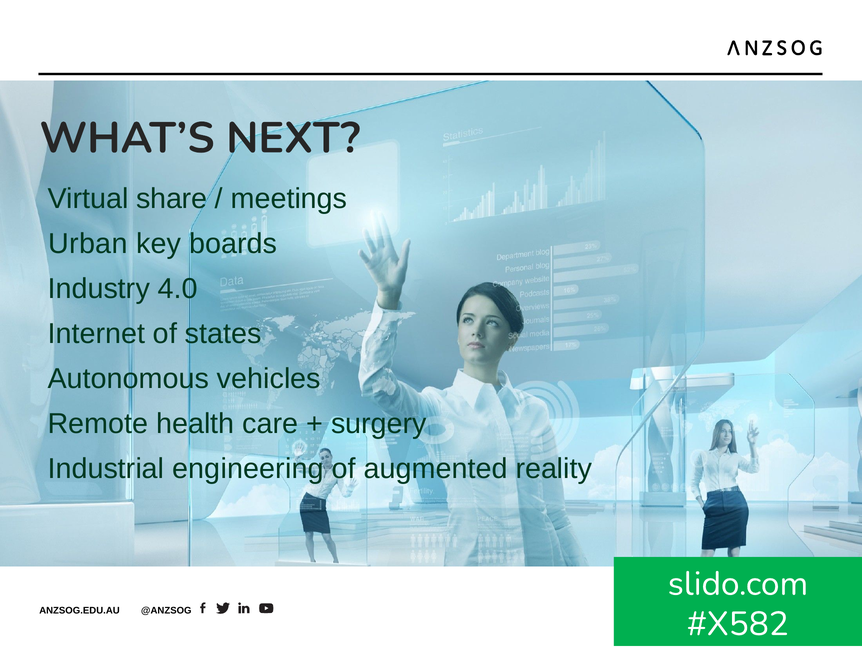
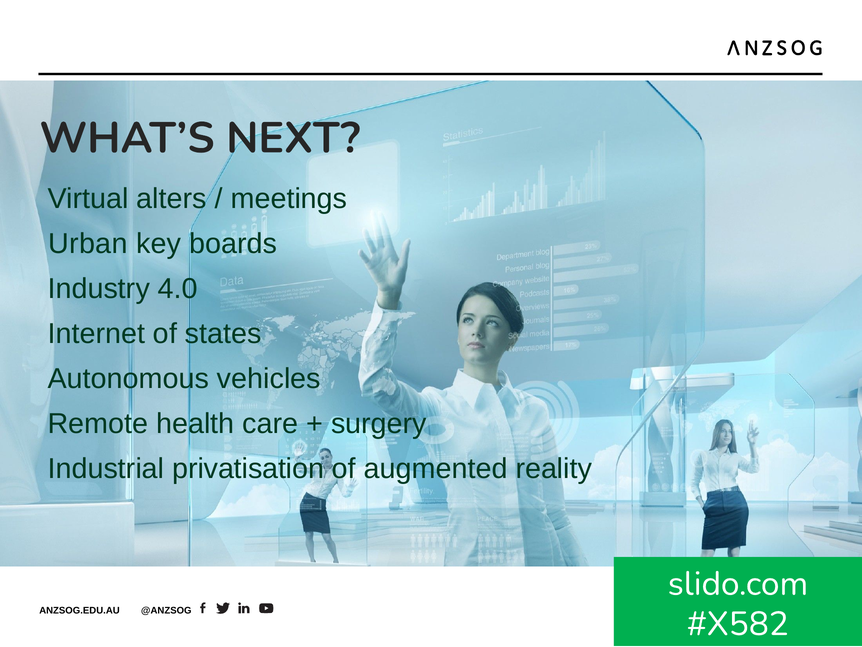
share: share -> alters (172, 199)
engineering: engineering -> privatisation (248, 468)
